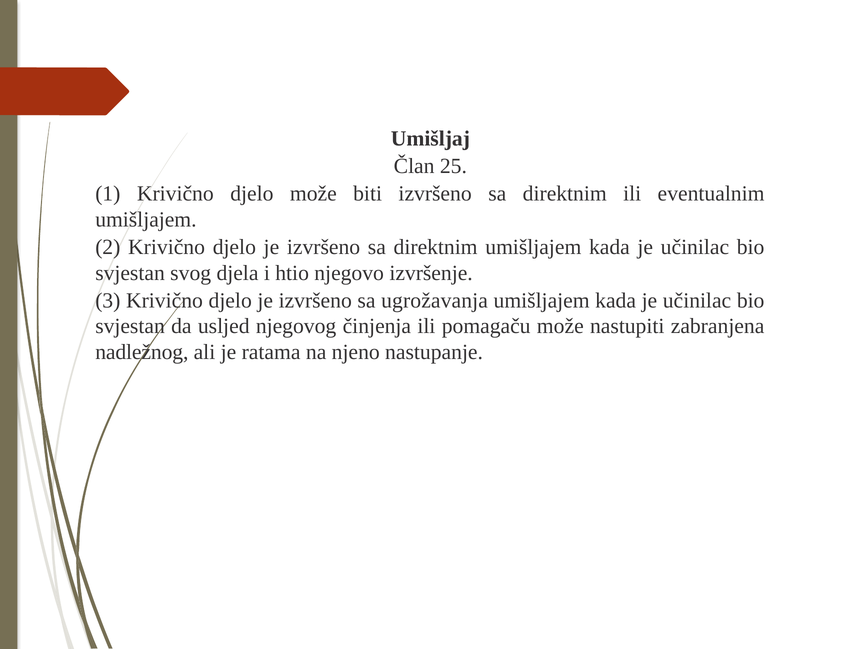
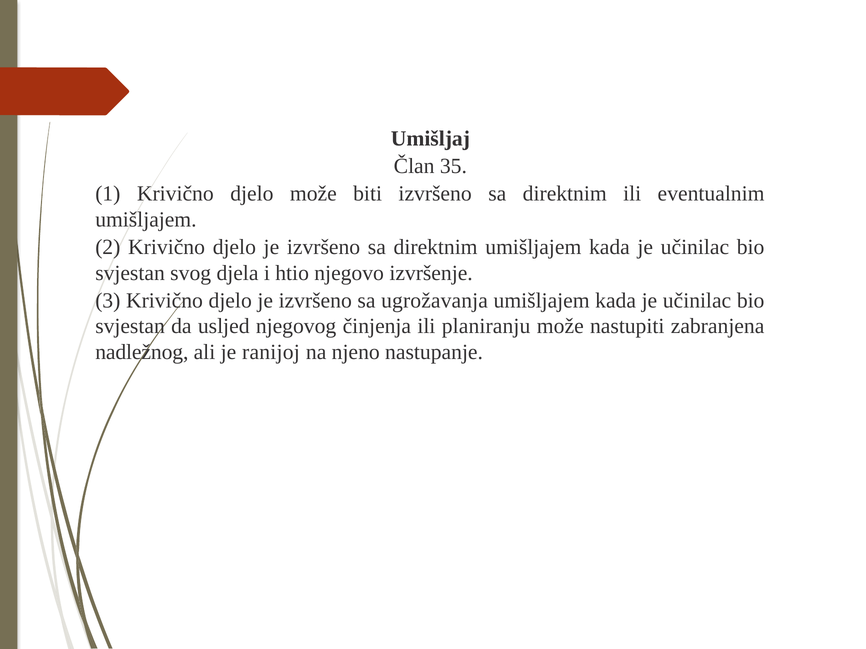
25: 25 -> 35 (453, 166)
pomagaču: pomagaču -> planiranju (486, 327)
ratama: ratama -> ranijoj (271, 353)
